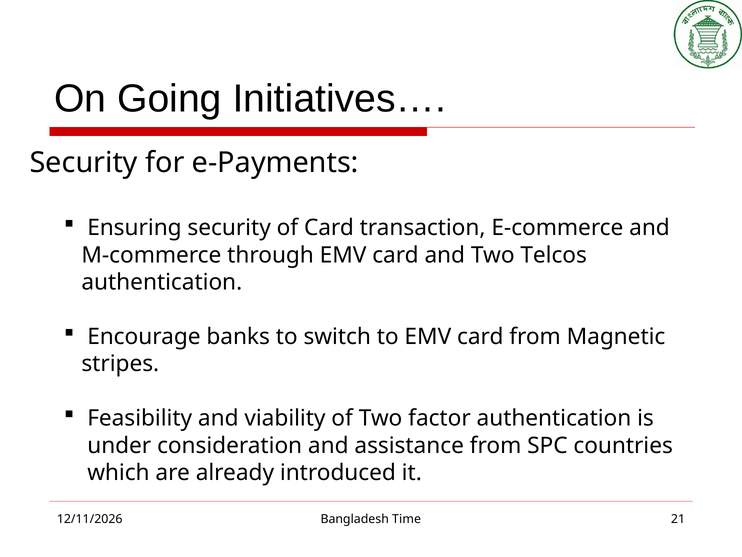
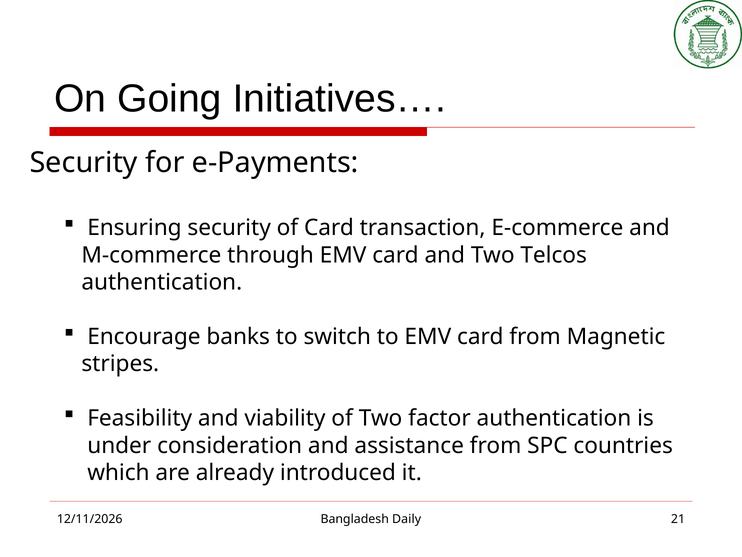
Time: Time -> Daily (407, 519)
